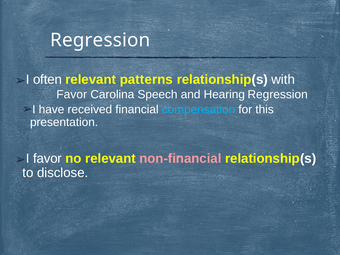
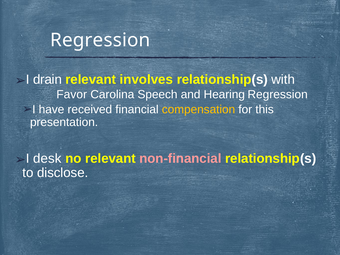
often: often -> drain (47, 80)
patterns: patterns -> involves (146, 80)
compensation colour: light blue -> yellow (198, 110)
I favor: favor -> desk (47, 159)
